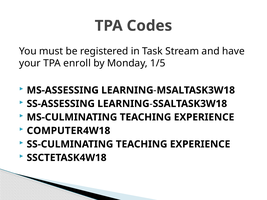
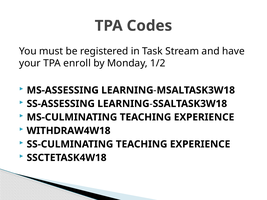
1/5: 1/5 -> 1/2 (158, 63)
COMPUTER4W18: COMPUTER4W18 -> WITHDRAW4W18 (69, 131)
